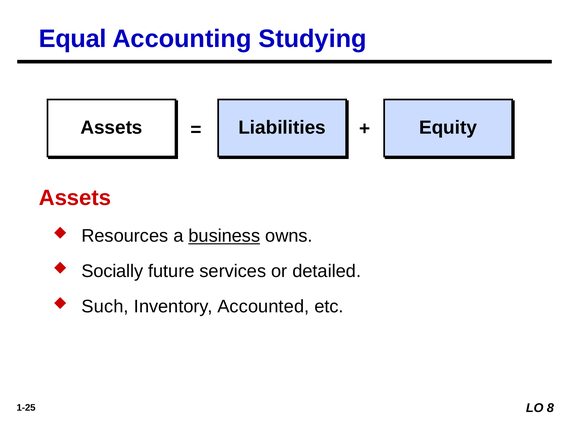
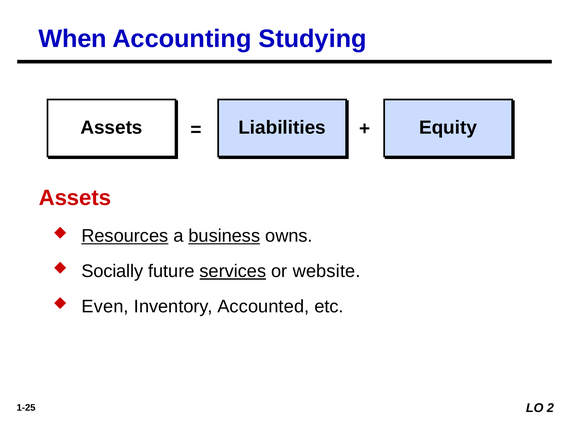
Equal: Equal -> When (73, 39)
Resources underline: none -> present (125, 236)
services underline: none -> present (233, 271)
detailed: detailed -> website (327, 271)
Such: Such -> Even (105, 306)
8: 8 -> 2 (550, 408)
